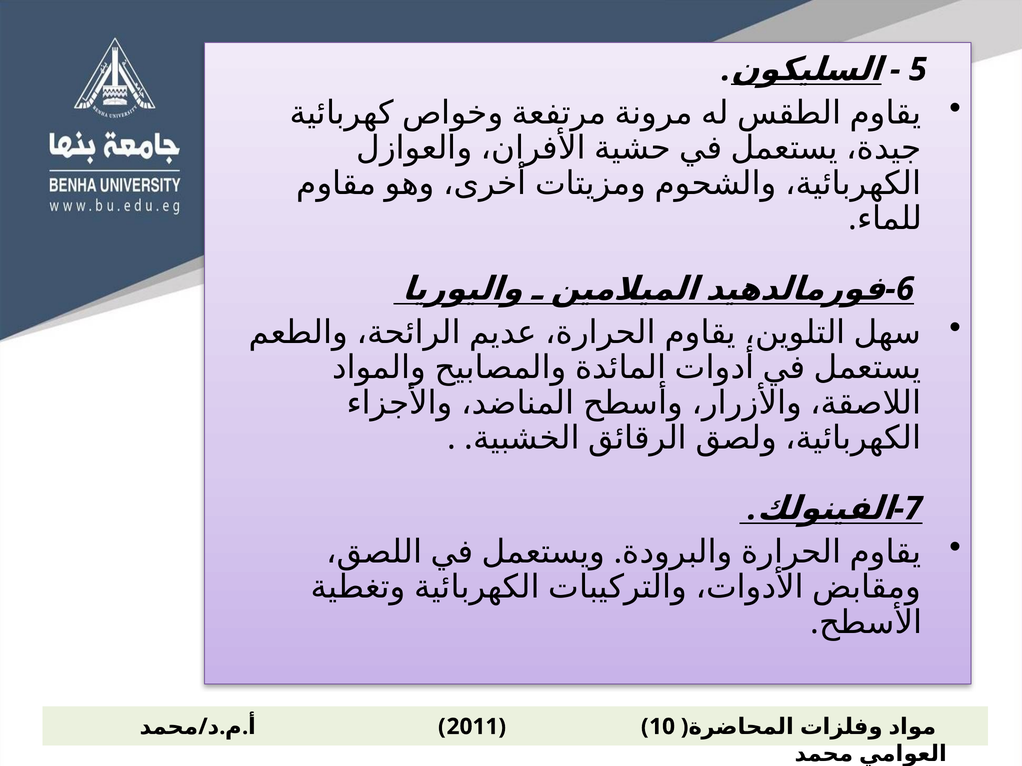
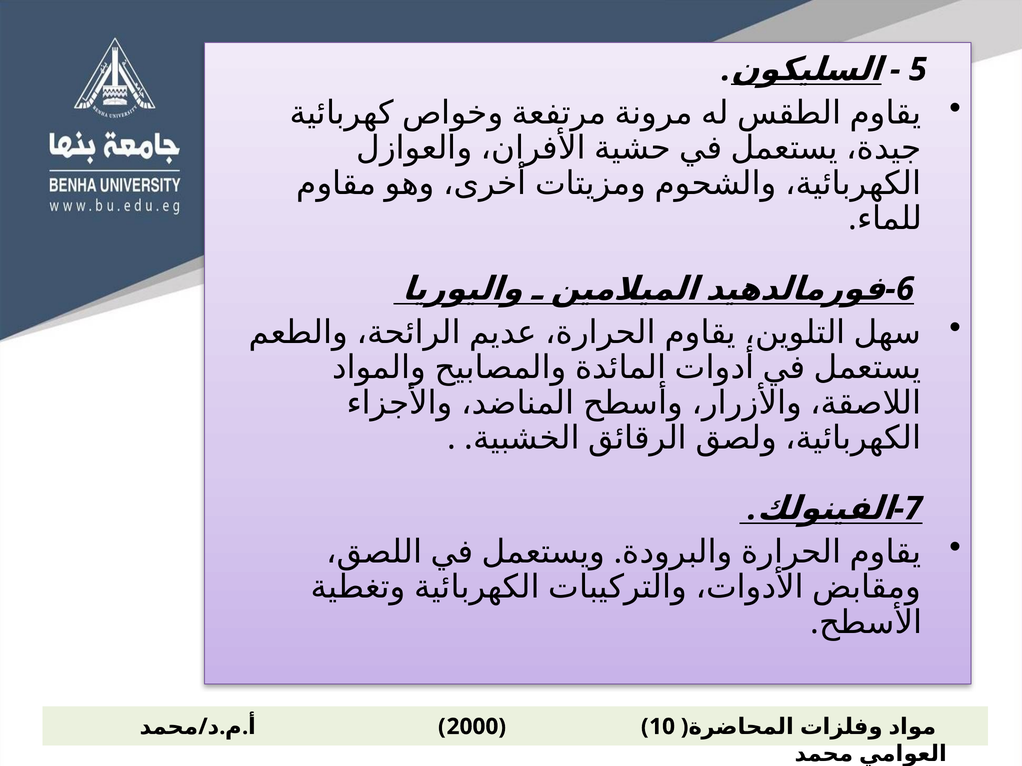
2011: 2011 -> 2000 (472, 727)
